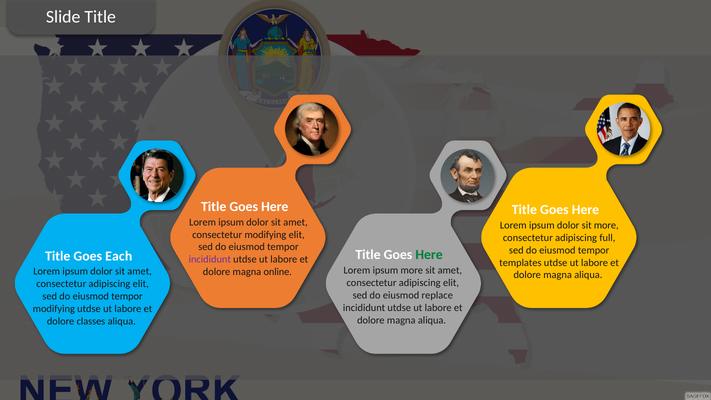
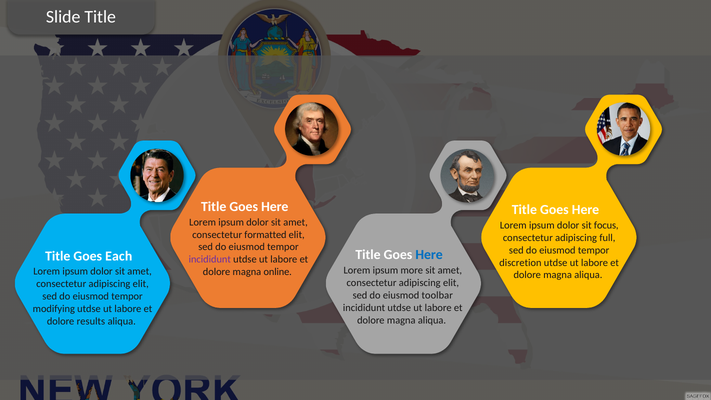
sit more: more -> focus (606, 225)
consectetur modifying: modifying -> formatted (265, 235)
Here colour: green -> blue (429, 255)
templates: templates -> discretion (520, 263)
replace: replace -> toolbar (437, 295)
classes: classes -> results (91, 321)
